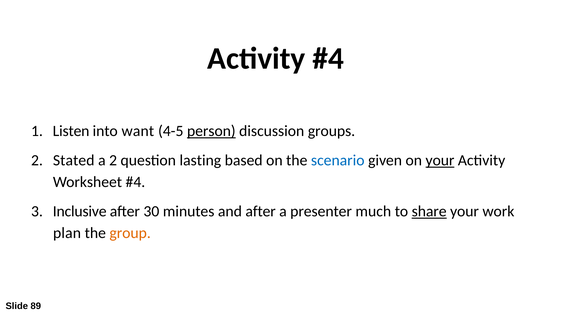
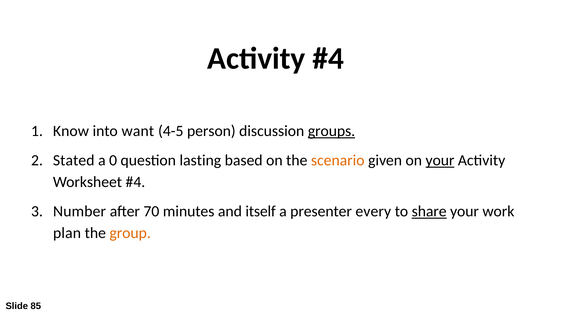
Listen: Listen -> Know (71, 131)
person underline: present -> none (211, 131)
groups underline: none -> present (332, 131)
a 2: 2 -> 0 (113, 160)
scenario colour: blue -> orange (338, 160)
Inclusive: Inclusive -> Number (80, 211)
30: 30 -> 70 (151, 211)
and after: after -> itself (261, 211)
much: much -> every (373, 211)
89: 89 -> 85 (36, 306)
